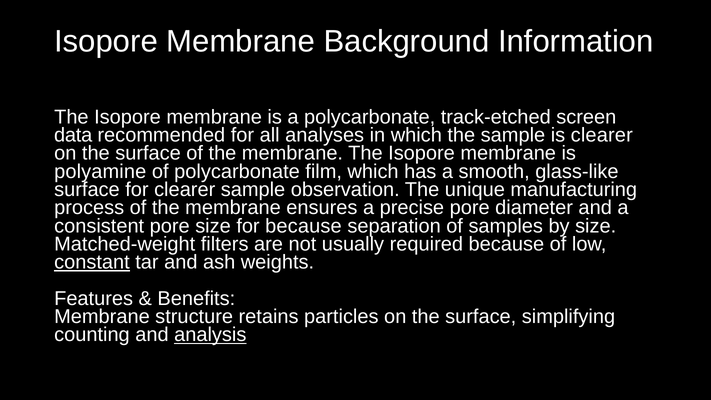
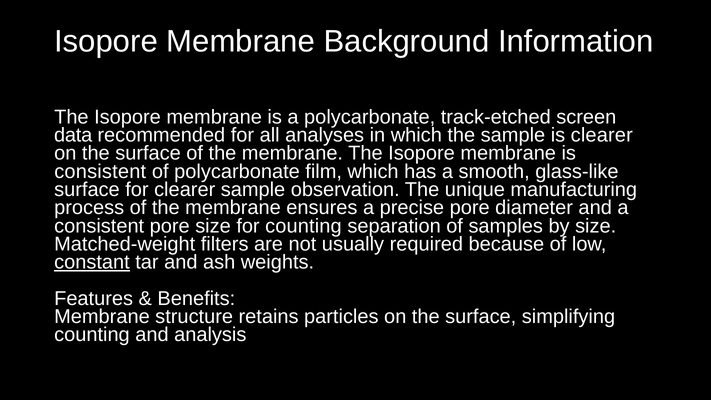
polyamine: polyamine -> consistent (100, 171)
for because: because -> counting (303, 226)
analysis underline: present -> none (210, 335)
